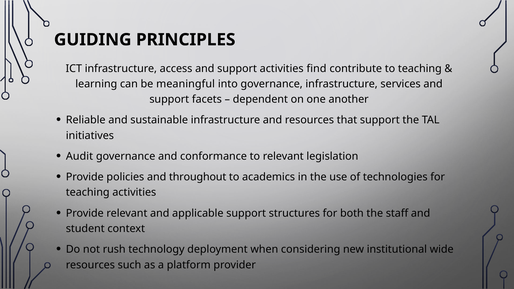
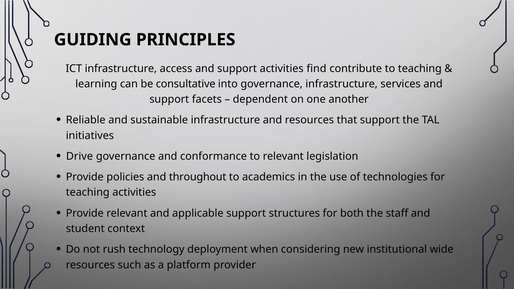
meaningful: meaningful -> consultative (186, 84)
Audit: Audit -> Drive (80, 156)
